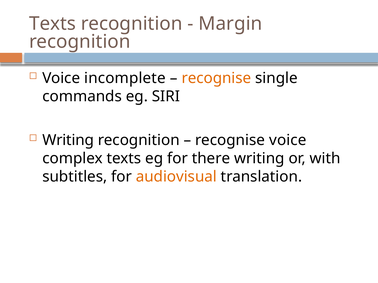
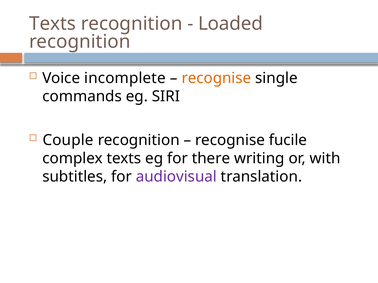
Margin: Margin -> Loaded (230, 24)
Writing: Writing -> Couple (68, 140)
recognise voice: voice -> fucile (288, 140)
audiovisual colour: orange -> purple (176, 177)
